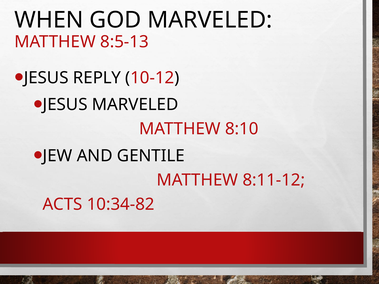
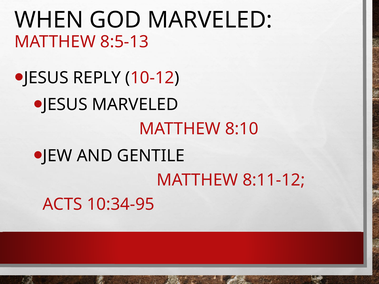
10:34-82: 10:34-82 -> 10:34-95 (121, 205)
